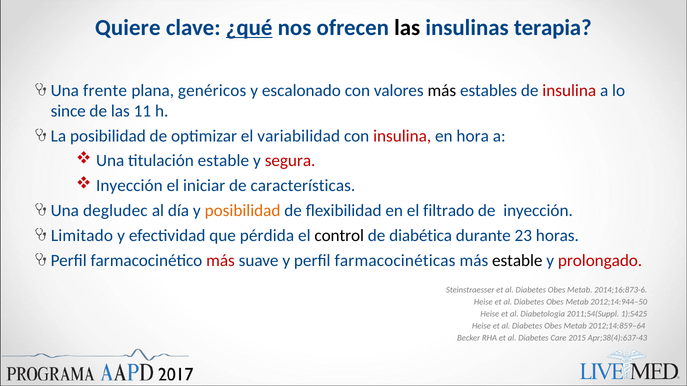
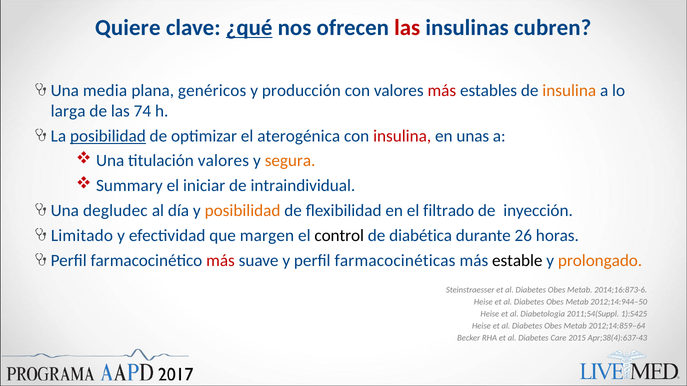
las colour: black -> red (407, 28)
terapia: terapia -> cubren (553, 28)
frente: frente -> media (105, 91)
escalonado: escalonado -> producción (301, 91)
más colour: black -> red (442, 91)
insulina colour: red -> orange (569, 91)
since: since -> larga (68, 111)
11: 11 -> 74 (142, 111)
posibilidad underline: none -> present (108, 136)
variabilidad: variabilidad -> aterogénica (299, 136)
hora: hora -> unas (473, 136)
titulación estable: estable -> valores (223, 161)
segura colour: red -> orange (290, 161)
Inyección: Inyección -> Summary (129, 186)
características: características -> intraindividual (303, 186)
pérdida: pérdida -> margen (267, 236)
23: 23 -> 26 (523, 236)
prolongado colour: red -> orange (600, 261)
